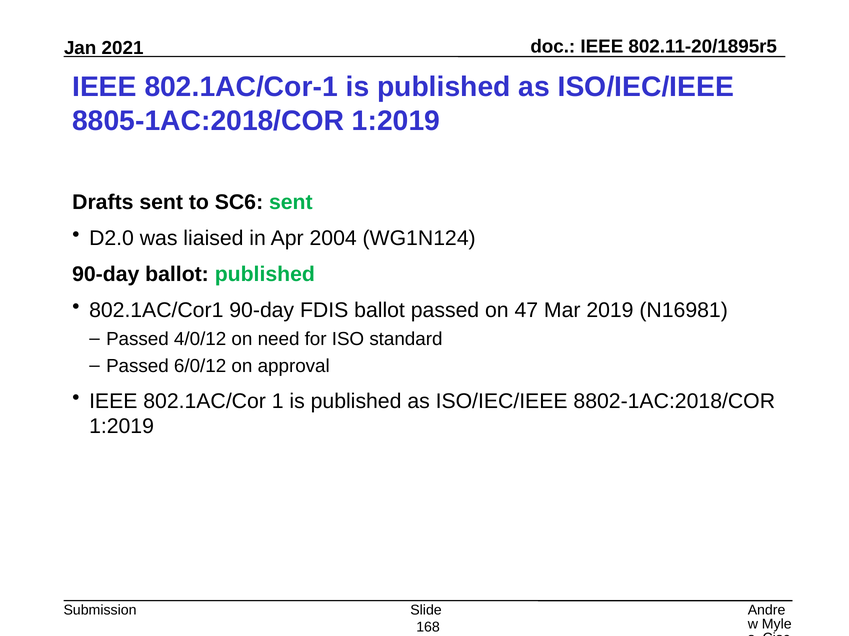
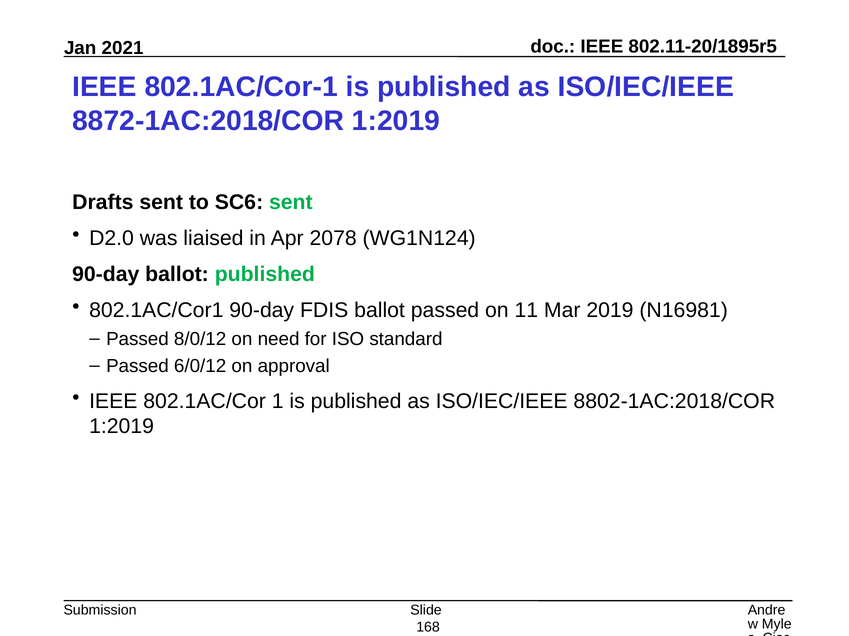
8805-1AC:2018/COR: 8805-1AC:2018/COR -> 8872-1AC:2018/COR (208, 121)
2004: 2004 -> 2078 (333, 239)
47: 47 -> 11 (526, 311)
4/0/12: 4/0/12 -> 8/0/12 (200, 339)
